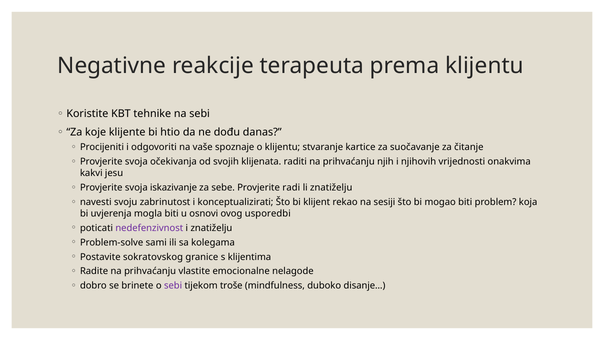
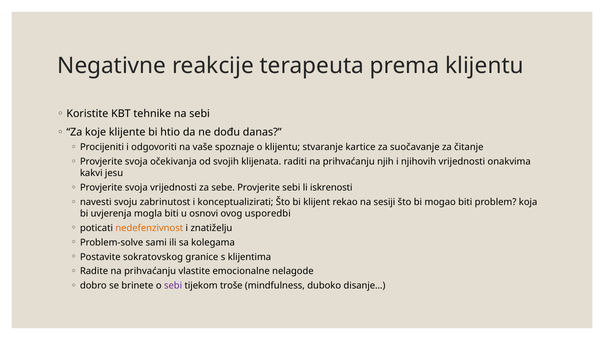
svoja iskazivanje: iskazivanje -> vrijednosti (173, 188)
Provjerite radi: radi -> sebi (291, 188)
li znatiželju: znatiželju -> iskrenosti (331, 188)
nedefenzivnost colour: purple -> orange (149, 228)
